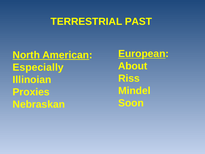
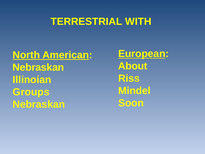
PAST: PAST -> WITH (138, 22)
Especially: Especially -> Nebraskan (38, 67)
Proxies: Proxies -> Groups (31, 92)
